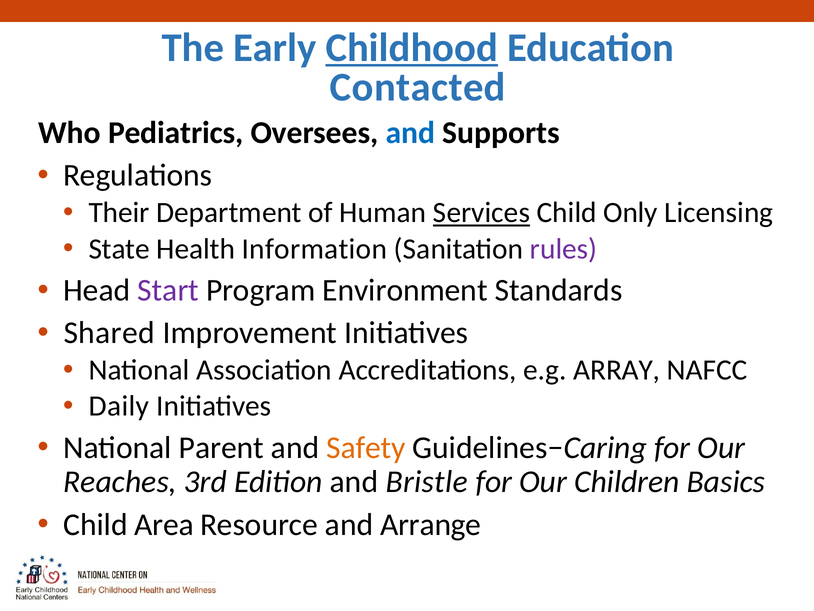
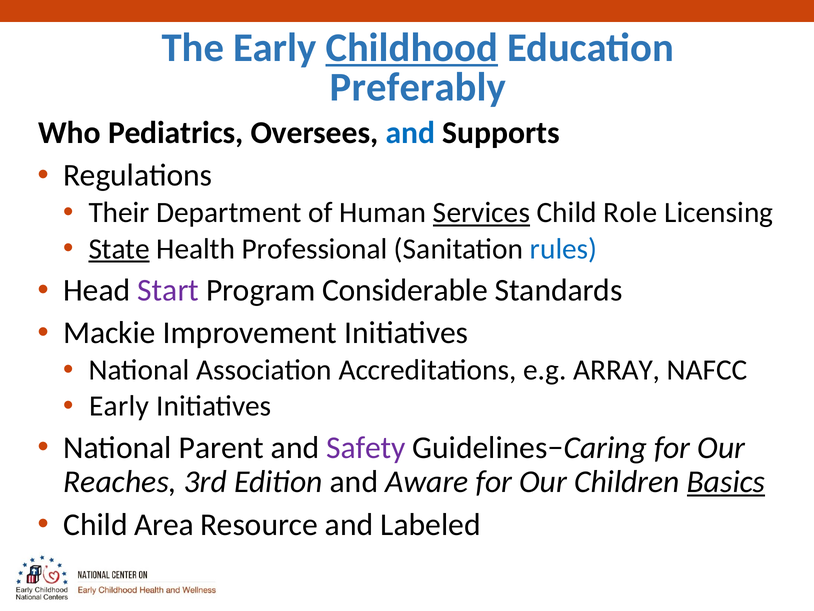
Contacted: Contacted -> Preferably (418, 87)
Only: Only -> Role (630, 213)
State underline: none -> present (119, 249)
Information: Information -> Professional (315, 249)
rules colour: purple -> blue (564, 249)
Environment: Environment -> Considerable (405, 290)
Shared: Shared -> Mackie (109, 333)
Daily: Daily -> Early (119, 406)
Safety colour: orange -> purple (366, 447)
Bristle: Bristle -> Aware (427, 482)
Basics underline: none -> present (726, 482)
Arrange: Arrange -> Labeled (431, 524)
